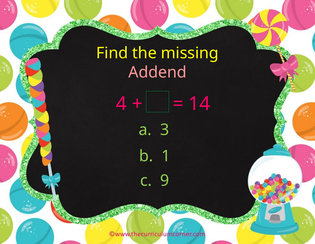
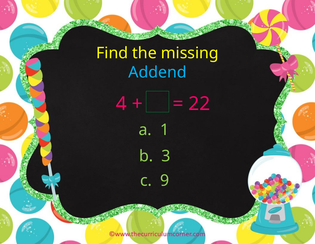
Addend colour: pink -> light blue (158, 72)
14: 14 -> 22 (199, 103)
3: 3 -> 1 (165, 129)
1: 1 -> 3 (166, 156)
